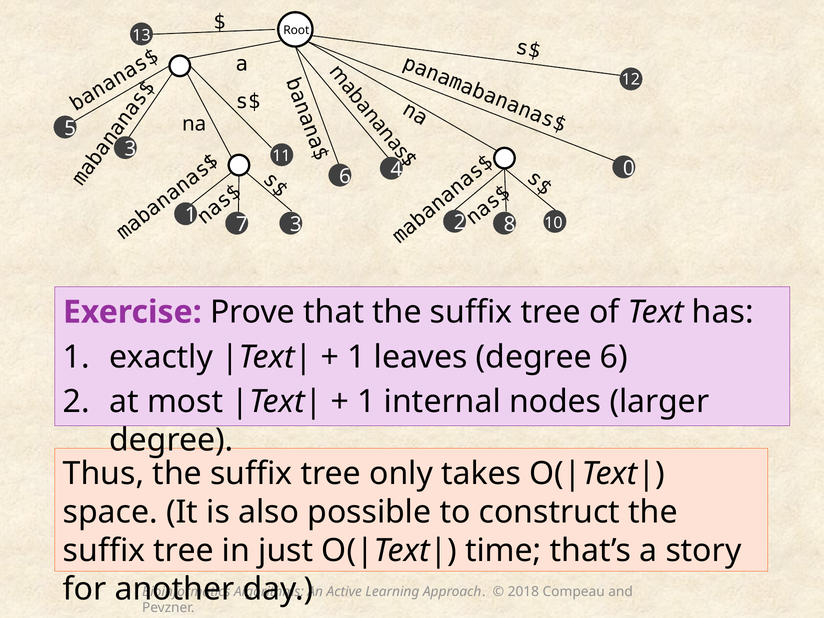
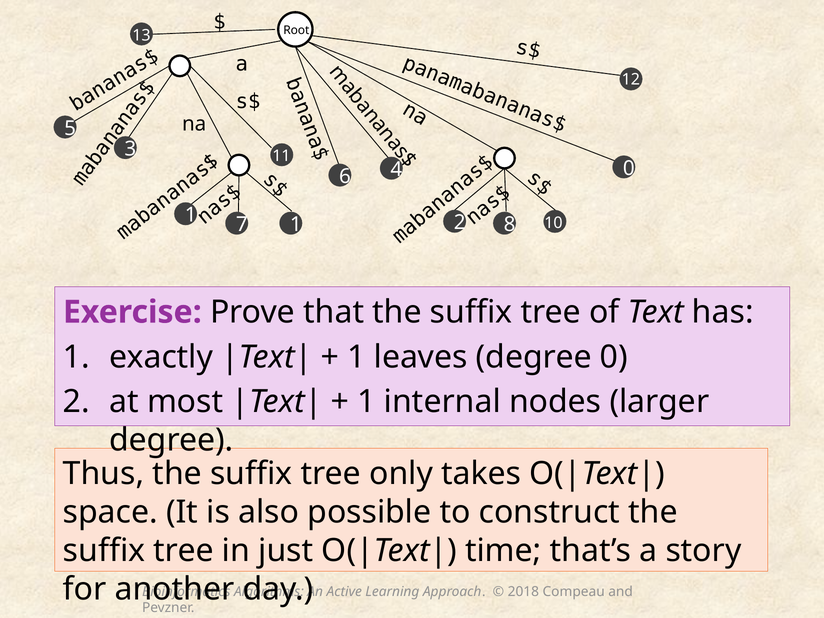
7 3: 3 -> 1 (296, 225)
degree 6: 6 -> 0 (614, 357)
